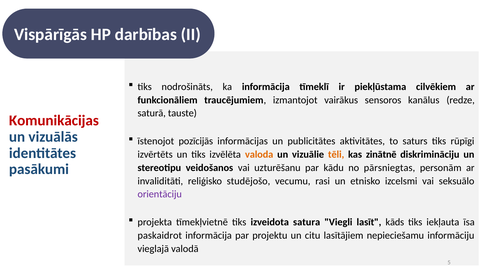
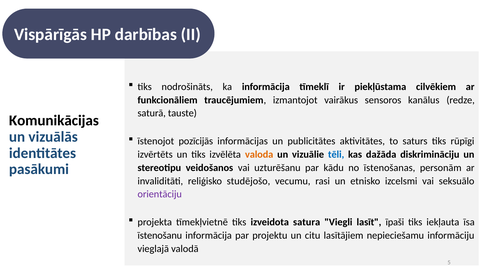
Komunikācijas colour: red -> black (54, 120)
tēli colour: orange -> blue (336, 154)
zinātnē: zinātnē -> dažāda (381, 154)
pārsniegtas: pārsniegtas -> īstenošanas (390, 168)
kāds: kāds -> īpaši (395, 222)
paskaidrot: paskaidrot -> īstenošanu (160, 235)
